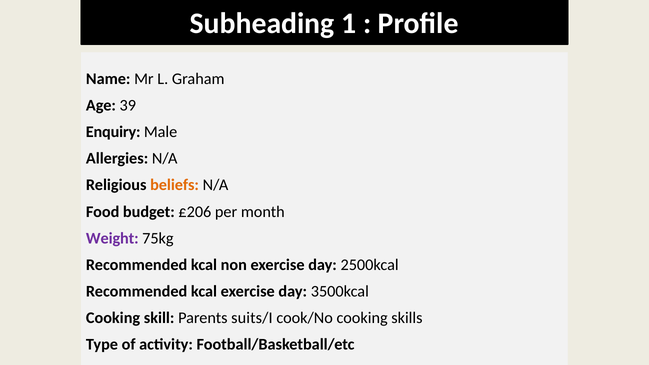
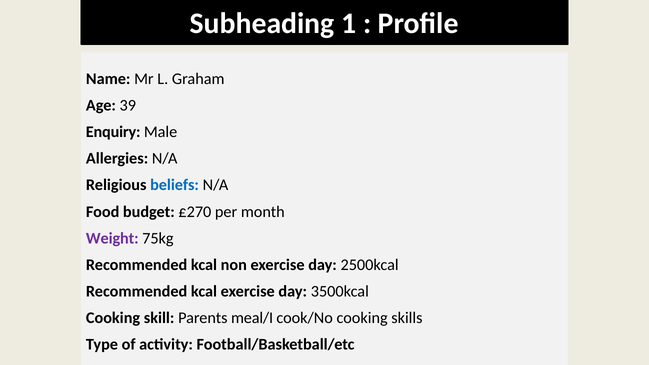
beliefs colour: orange -> blue (175, 185)
£206: £206 -> £270 (195, 212)
suits/I: suits/I -> meal/I (252, 318)
